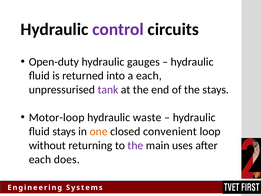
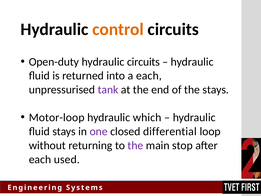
control colour: purple -> orange (118, 29)
hydraulic gauges: gauges -> circuits (143, 62)
waste: waste -> which (147, 117)
one colour: orange -> purple (99, 131)
convenient: convenient -> differential (170, 131)
uses: uses -> stop (182, 145)
does: does -> used (67, 159)
